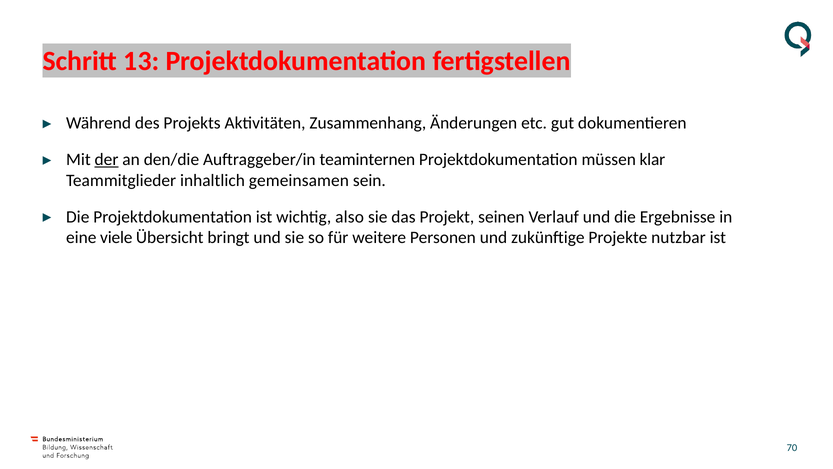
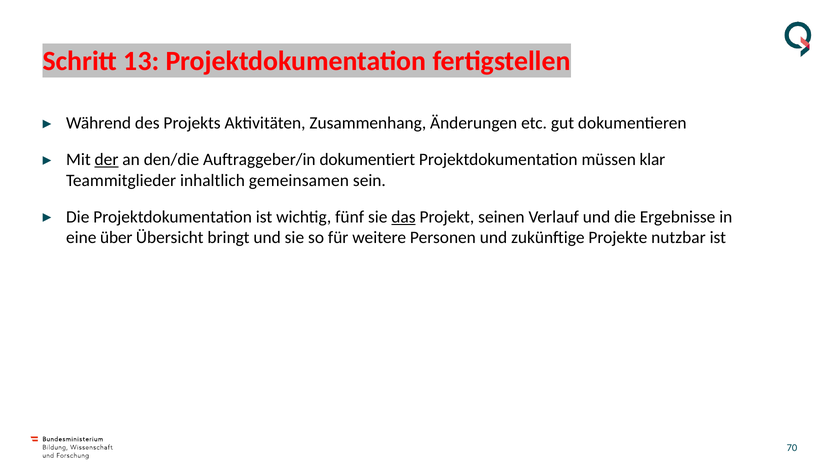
teaminternen: teaminternen -> dokumentiert (367, 159)
also: also -> fünf (350, 217)
das underline: none -> present (403, 217)
viele: viele -> über (116, 237)
